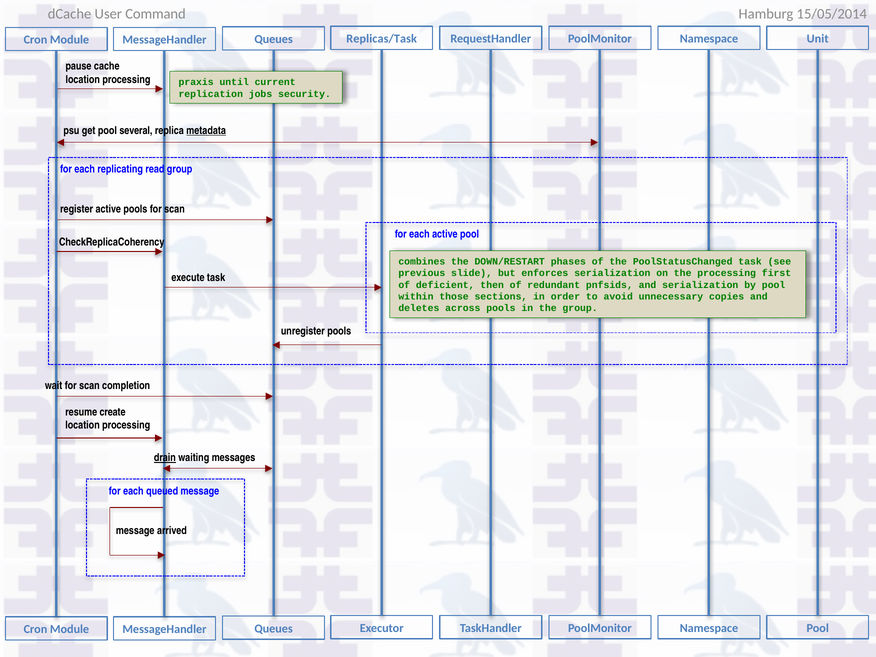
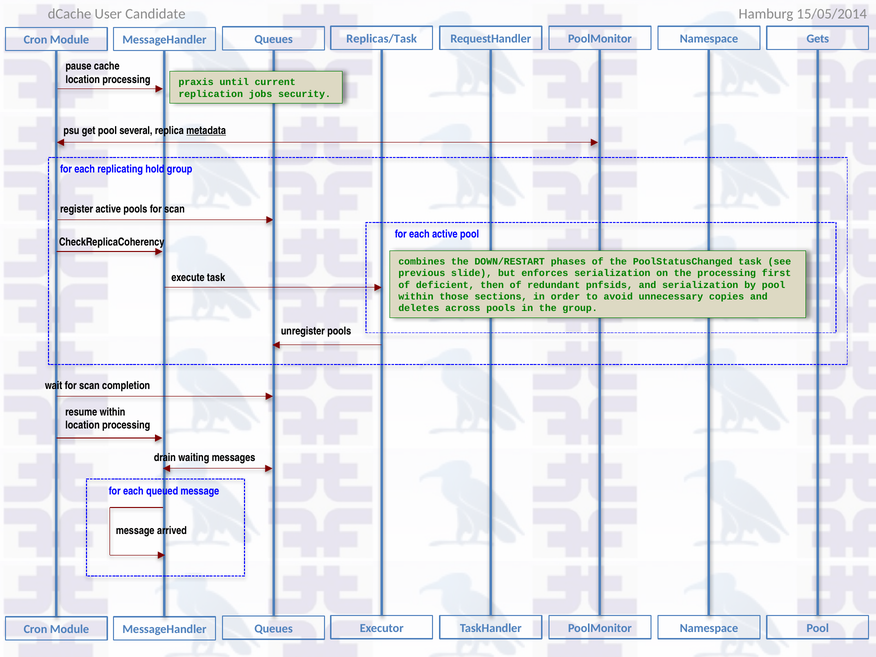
Command: Command -> Candidate (155, 14)
Unit: Unit -> Gets (818, 39)
read: read -> hold (155, 169)
resume create: create -> within (113, 412)
drain underline: present -> none (165, 458)
